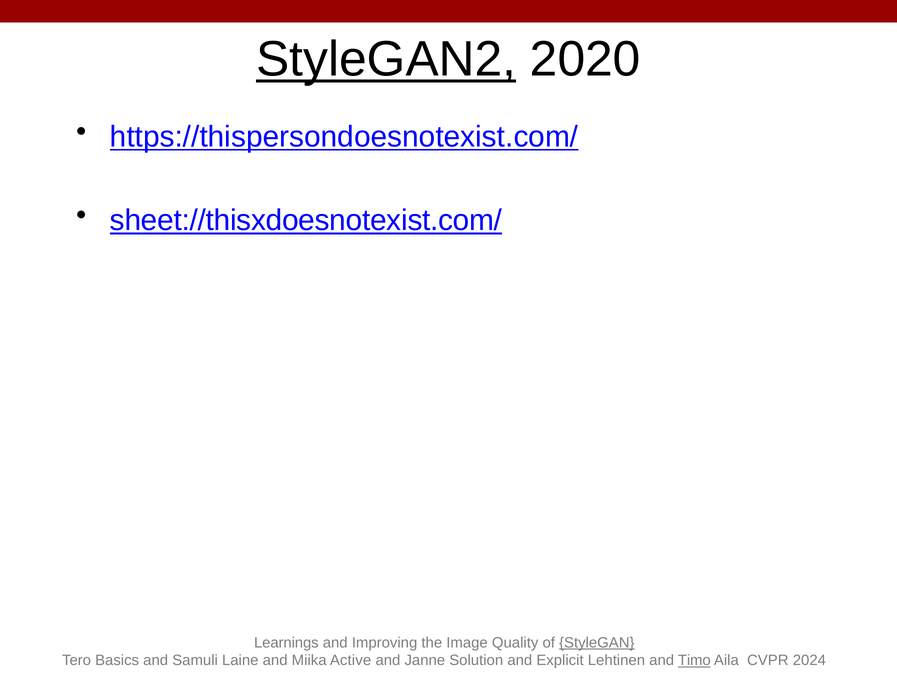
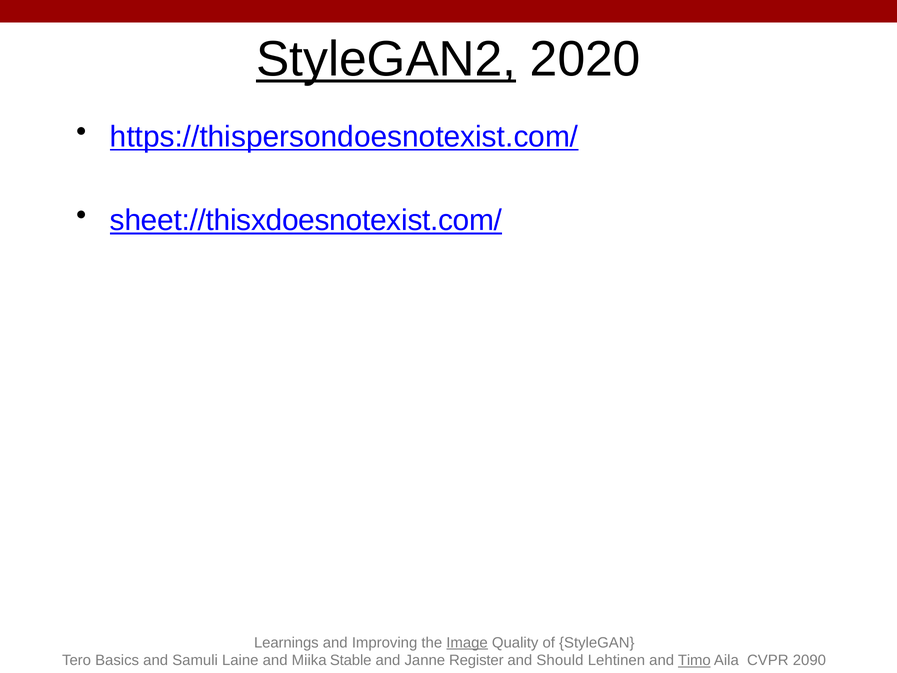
Image underline: none -> present (467, 642)
StyleGAN underline: present -> none (597, 642)
Active: Active -> Stable (351, 660)
Solution: Solution -> Register (476, 660)
Explicit: Explicit -> Should (560, 660)
2024: 2024 -> 2090 (809, 660)
